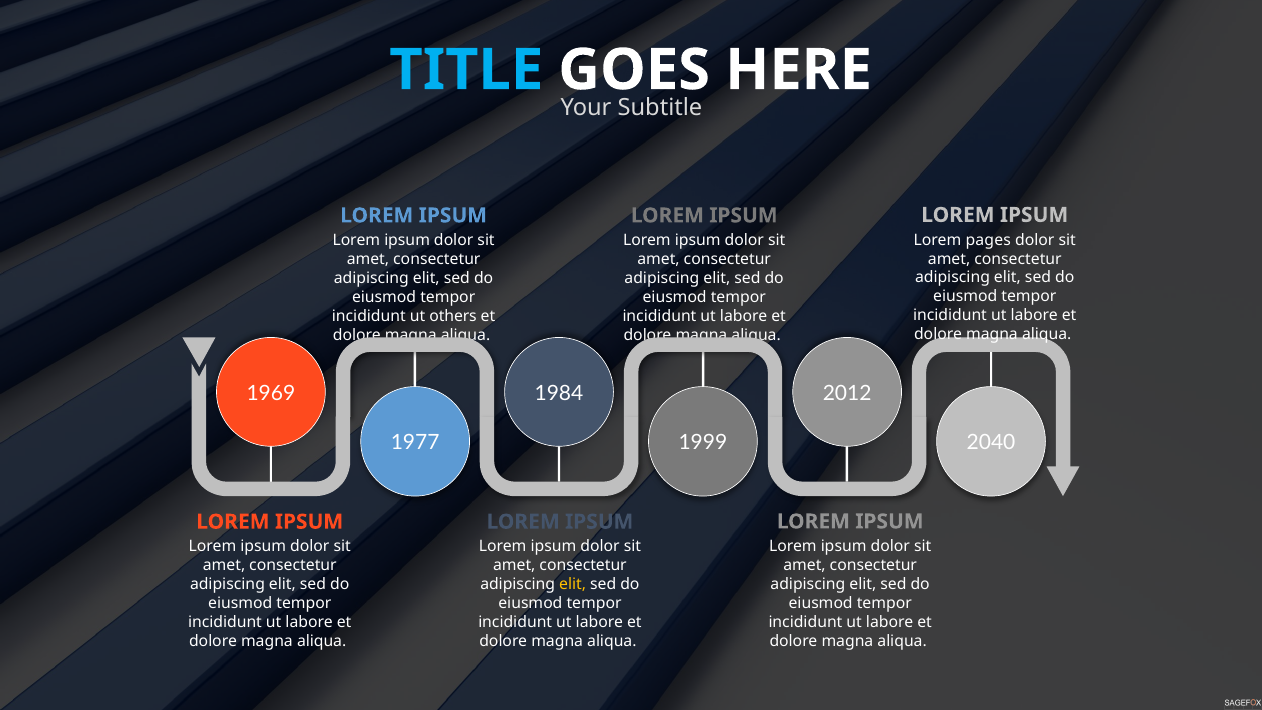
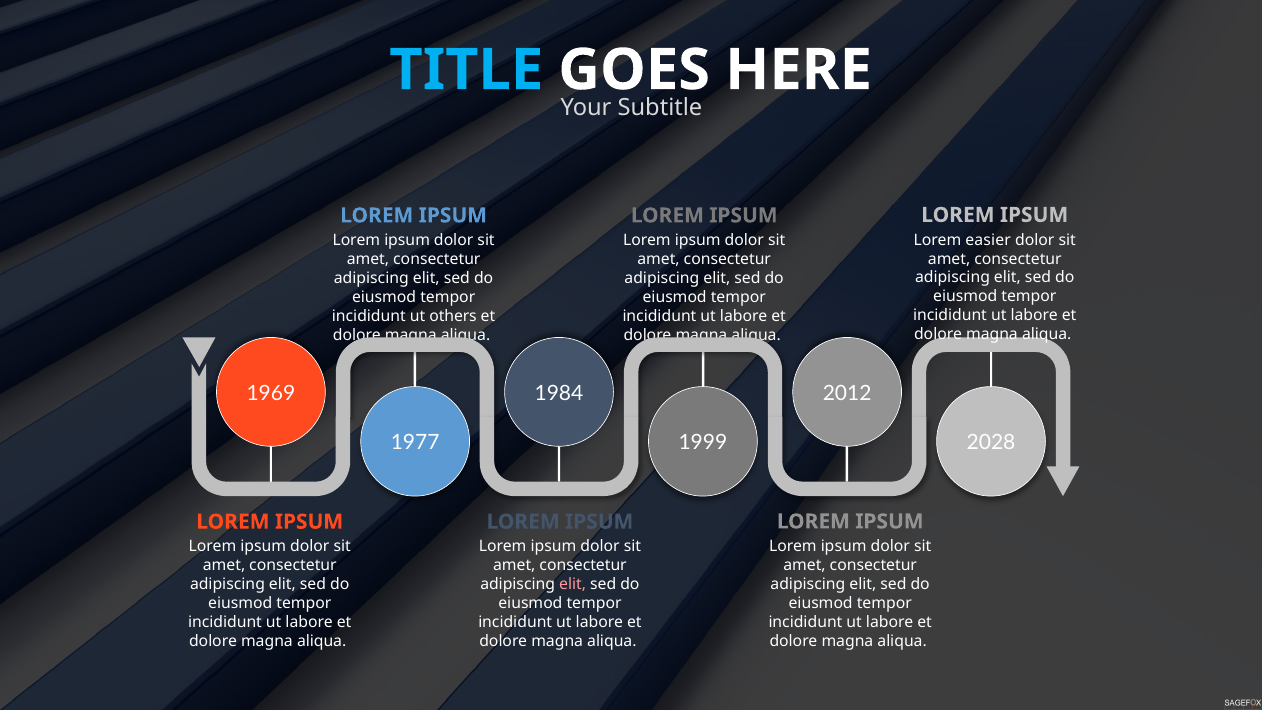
pages: pages -> easier (988, 240)
2040: 2040 -> 2028 (991, 443)
elit colour: yellow -> pink (573, 584)
